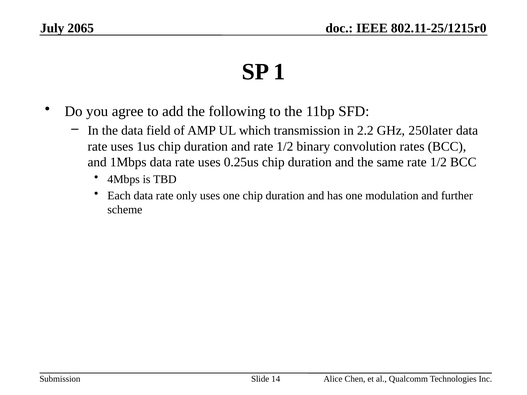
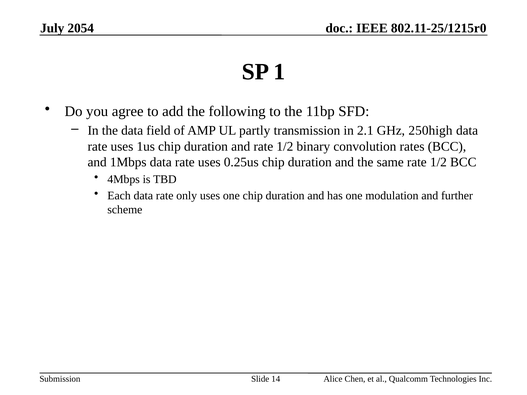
2065: 2065 -> 2054 (81, 28)
which: which -> partly (255, 131)
2.2: 2.2 -> 2.1 (365, 131)
250later: 250later -> 250high (430, 131)
